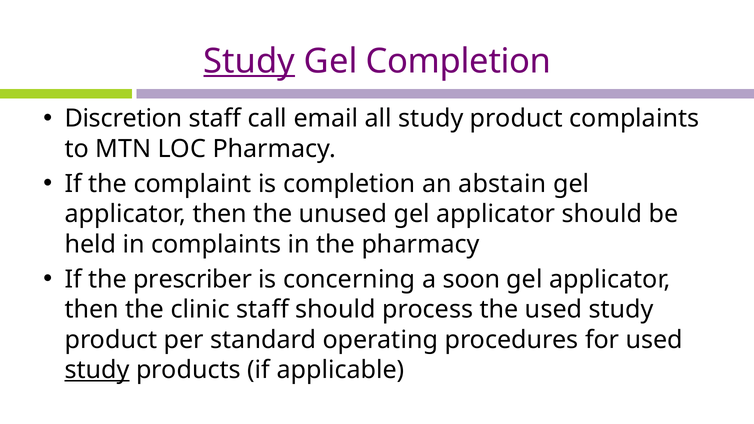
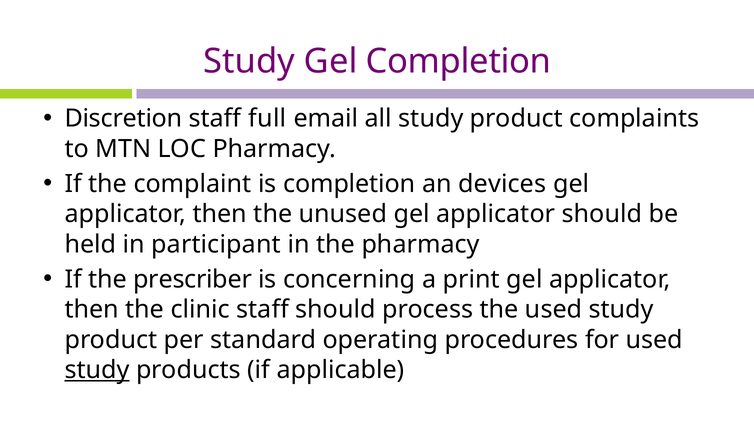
Study underline: present -> none (249, 61)
call: call -> full (267, 119)
abstain: abstain -> devices (502, 184)
in complaints: complaints -> participant (216, 244)
soon: soon -> print (471, 280)
